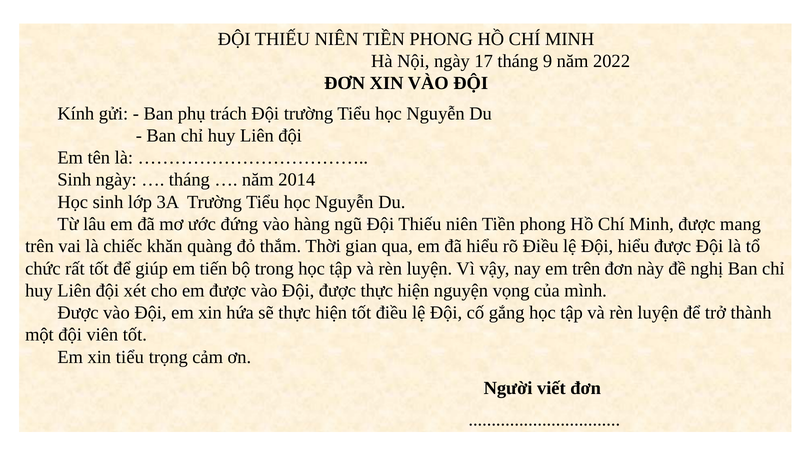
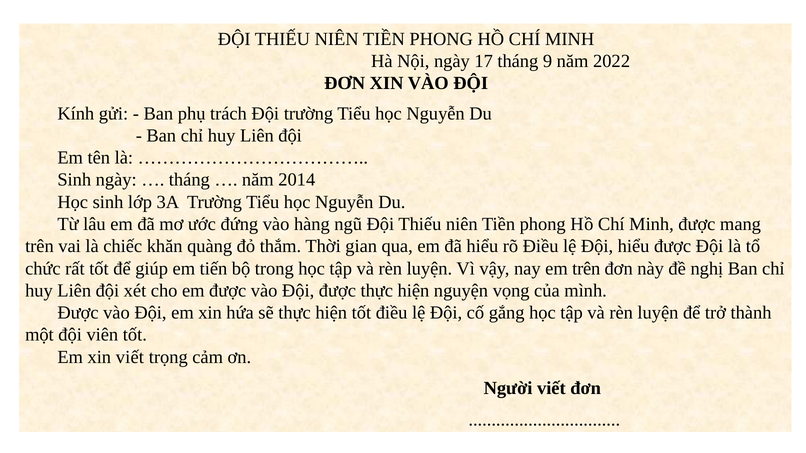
xin tiểu: tiểu -> viết (130, 357)
